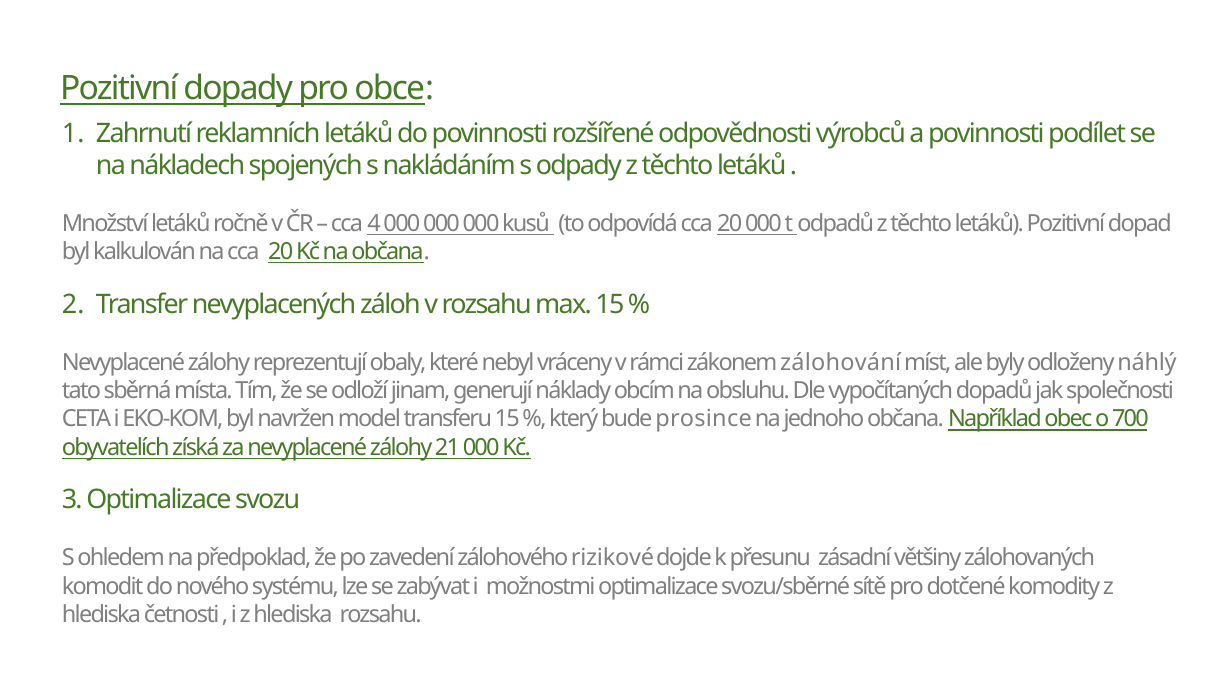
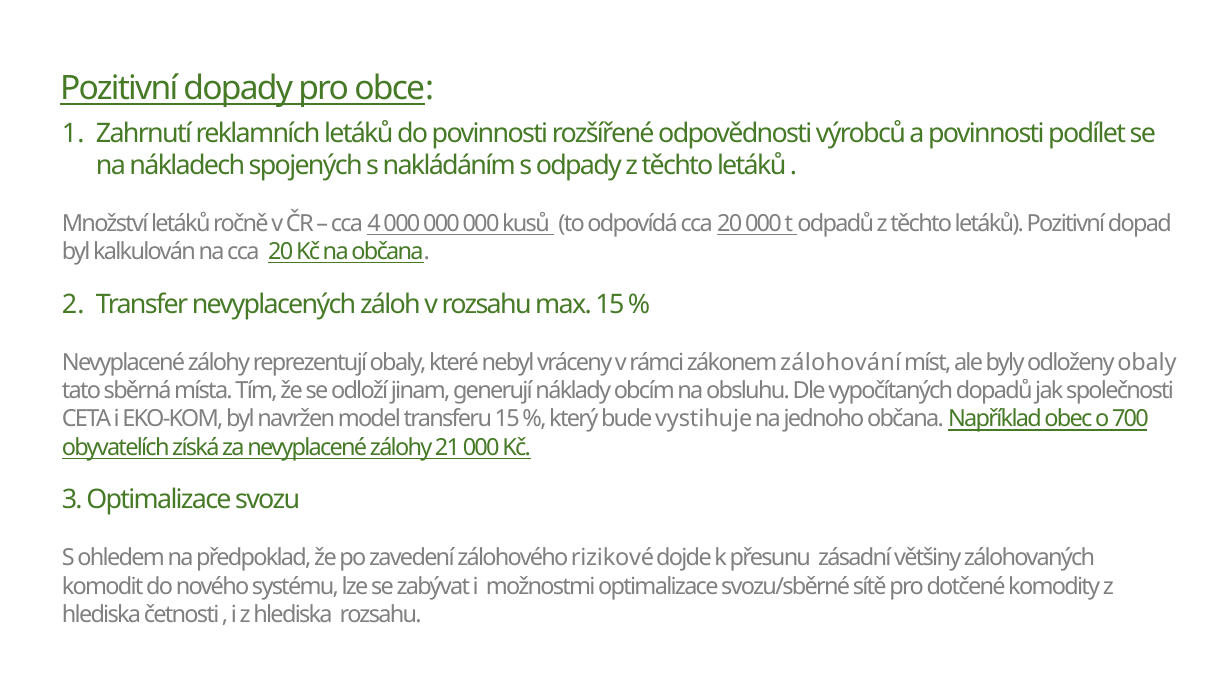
odloženy náhlý: náhlý -> obaly (1147, 363)
prosince: prosince -> vystihuje (704, 419)
